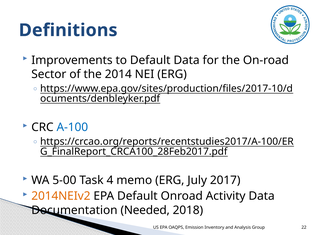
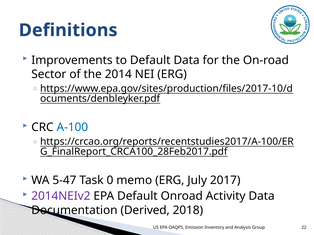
5-00: 5-00 -> 5-47 (64, 181)
4: 4 -> 0 (110, 181)
2014NEIv2 colour: orange -> purple (61, 196)
Needed: Needed -> Derived (145, 211)
